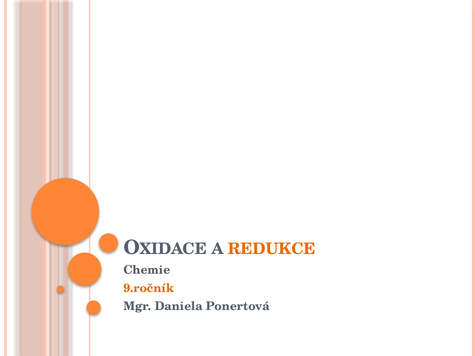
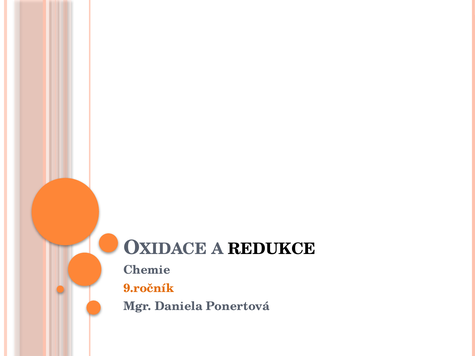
REDUKCE colour: orange -> black (272, 249)
